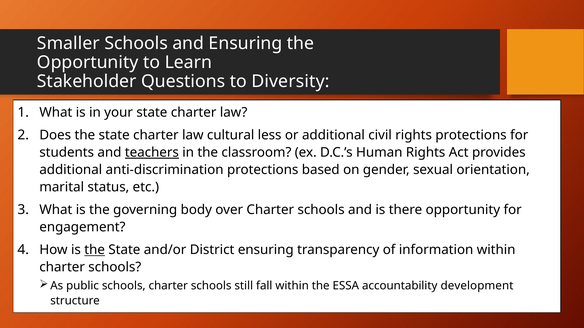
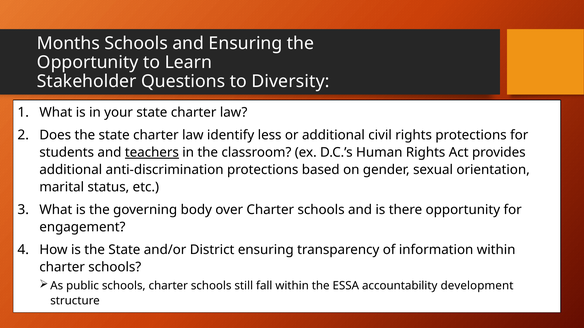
Smaller: Smaller -> Months (68, 43)
cultural: cultural -> identify (231, 135)
the underline: present -> none (95, 250)
